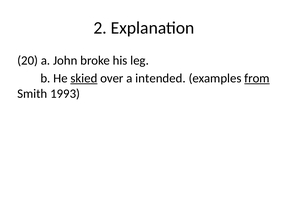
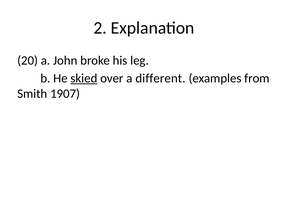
intended: intended -> different (161, 78)
from underline: present -> none (257, 78)
1993: 1993 -> 1907 (65, 94)
